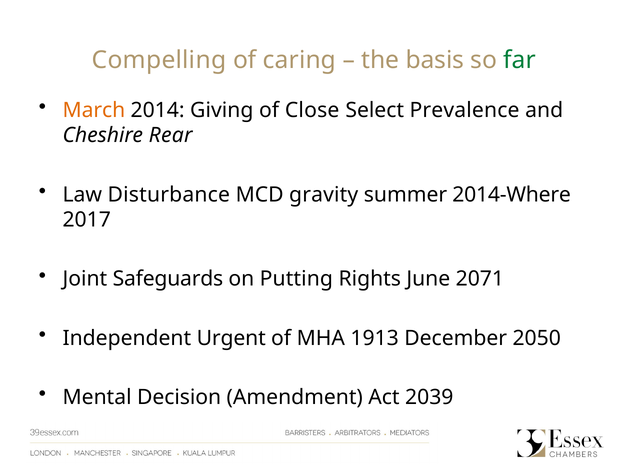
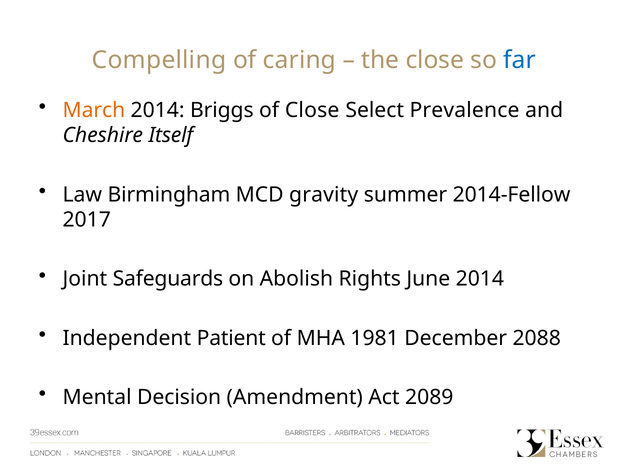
the basis: basis -> close (435, 60)
far colour: green -> blue (520, 60)
Giving: Giving -> Briggs (222, 110)
Rear: Rear -> Itself (171, 136)
Disturbance: Disturbance -> Birmingham (169, 195)
2014-Where: 2014-Where -> 2014-Fellow (512, 195)
Putting: Putting -> Abolish (296, 279)
June 2071: 2071 -> 2014 (480, 279)
Urgent: Urgent -> Patient (231, 338)
1913: 1913 -> 1981 (375, 338)
2050: 2050 -> 2088 (537, 338)
2039: 2039 -> 2089 (429, 398)
